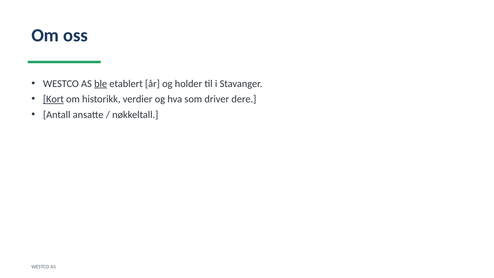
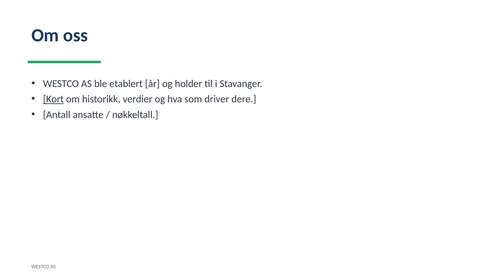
ble underline: present -> none (101, 84)
